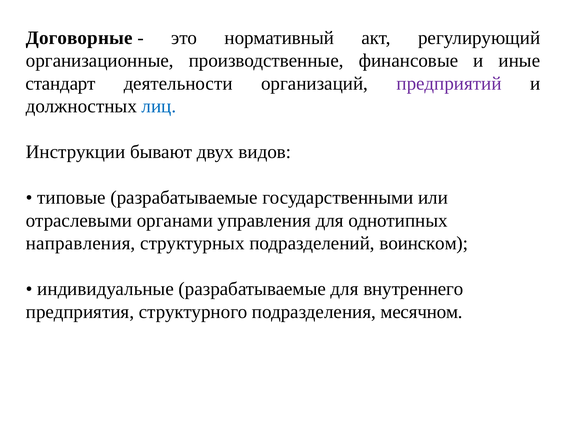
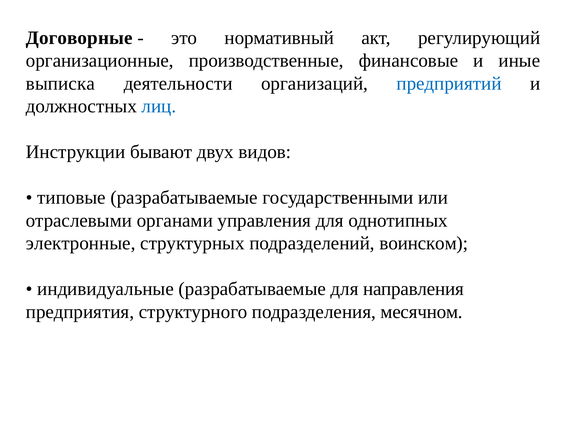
стандарт: стандарт -> выписка (60, 84)
предприятий colour: purple -> blue (449, 84)
направления: направления -> электронные (81, 243)
внутреннего: внутреннего -> направления (413, 289)
